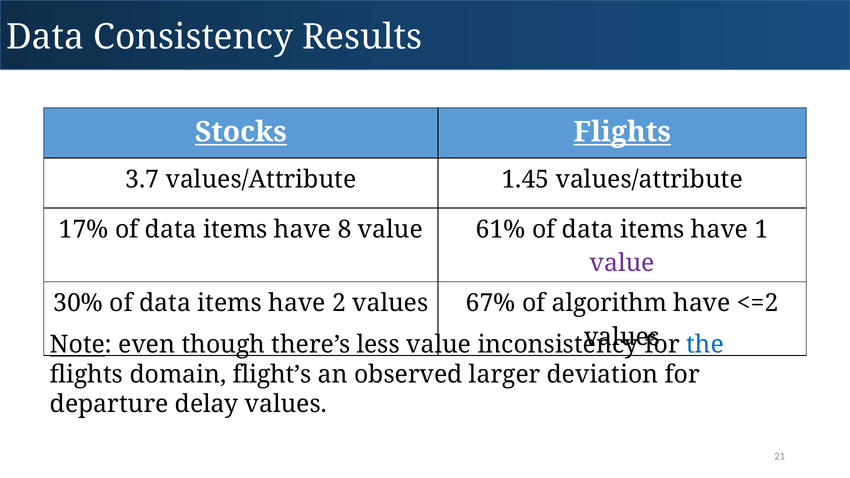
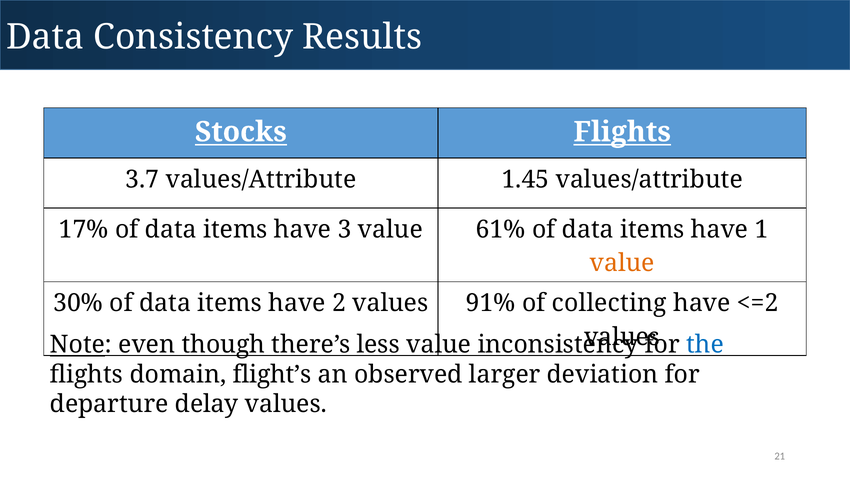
8: 8 -> 3 (345, 230)
value colour: purple -> orange (622, 263)
67%: 67% -> 91% (491, 303)
algorithm: algorithm -> collecting (609, 303)
